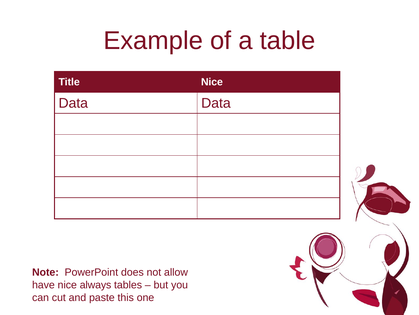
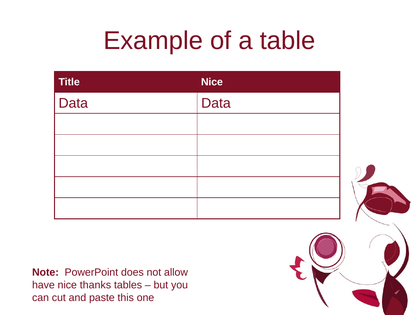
always: always -> thanks (95, 284)
